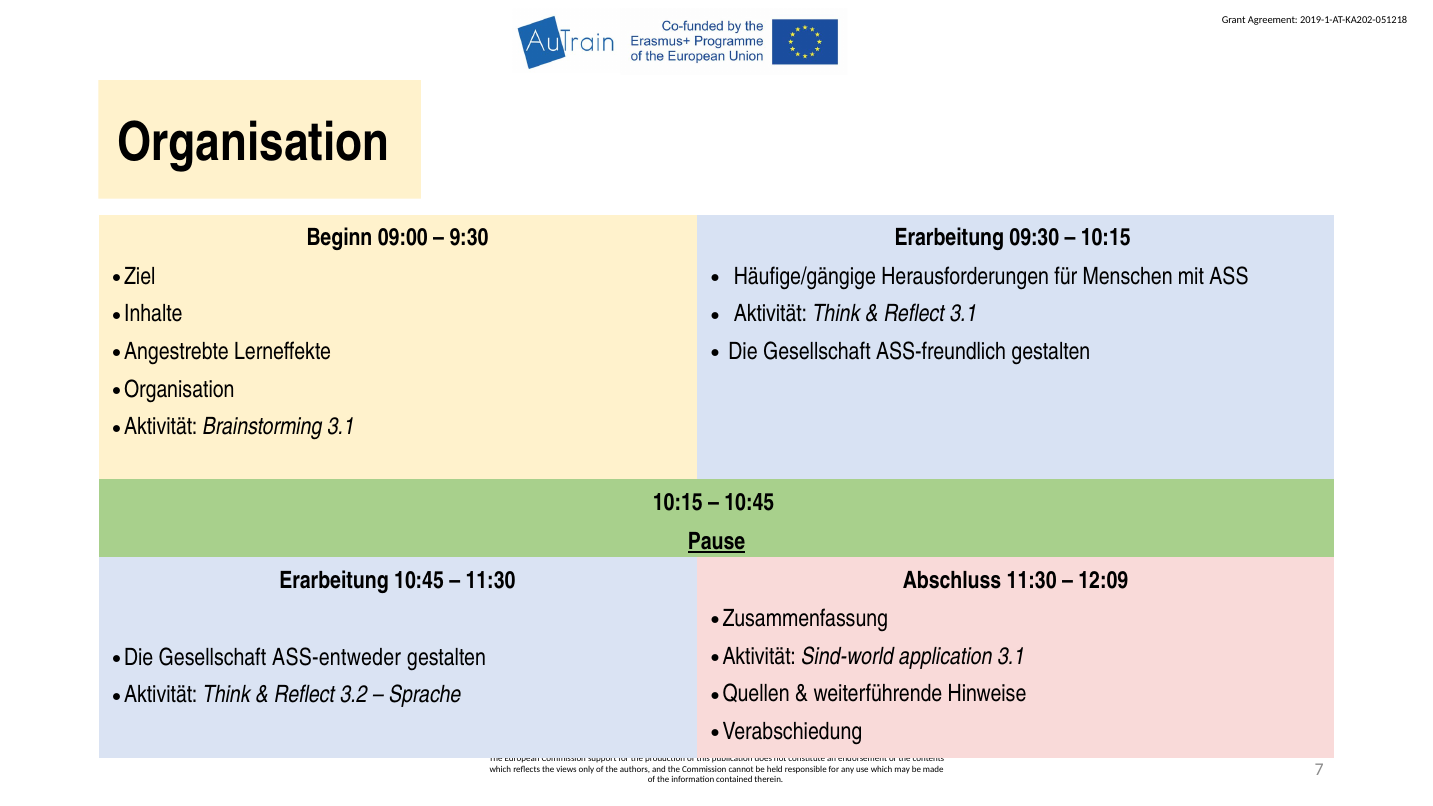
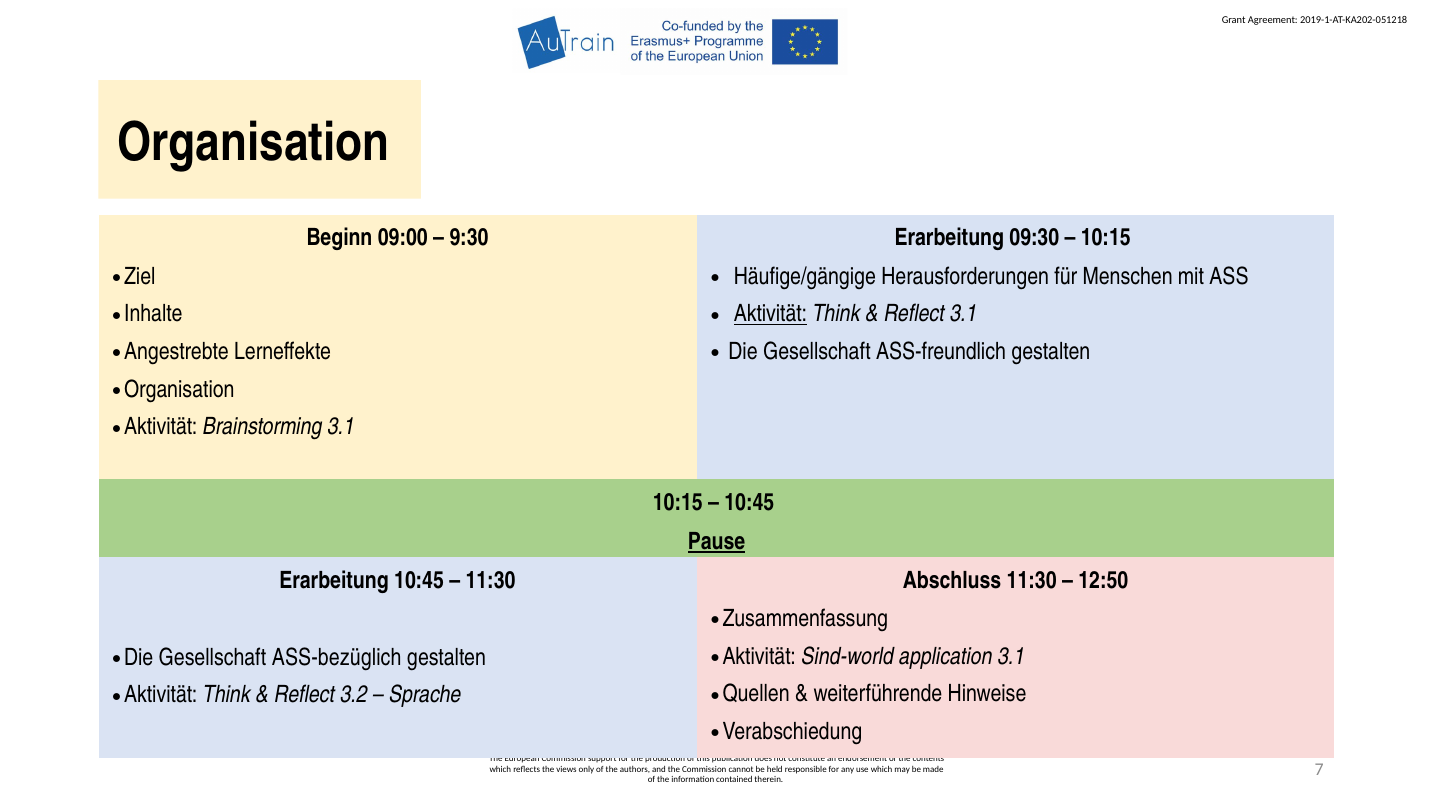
Aktivität underline: none -> present (771, 314)
12:09: 12:09 -> 12:50 (1103, 580)
ASS-entweder: ASS-entweder -> ASS-bezüglich (337, 657)
